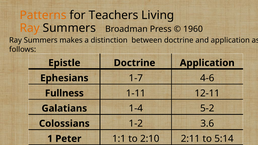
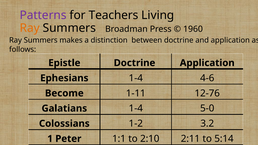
Patterns colour: orange -> purple (43, 15)
Ephesians 1-7: 1-7 -> 1-4 (136, 78)
Fullness: Fullness -> Become (64, 93)
12-11: 12-11 -> 12-76 (207, 93)
5-2: 5-2 -> 5-0 (207, 108)
3.6: 3.6 -> 3.2 (207, 124)
